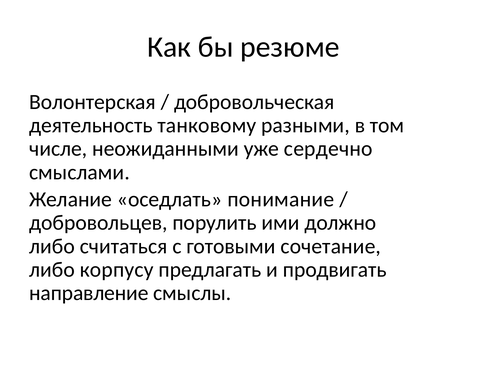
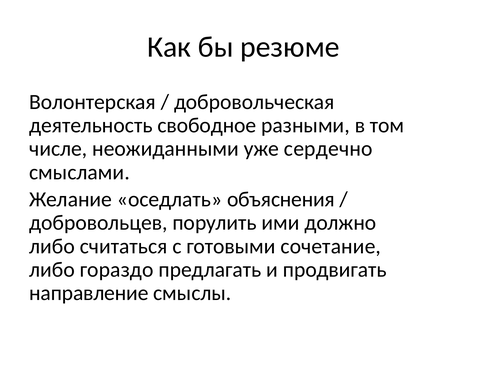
танковому: танковому -> свободное (207, 126)
понимание: понимание -> объяснения (281, 200)
корпусу: корпусу -> гораздо (117, 270)
